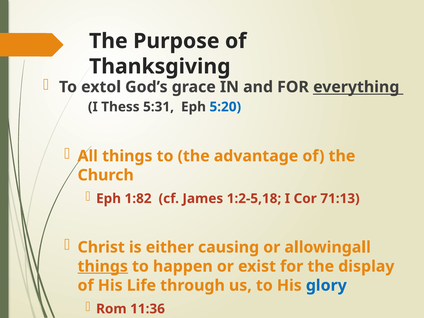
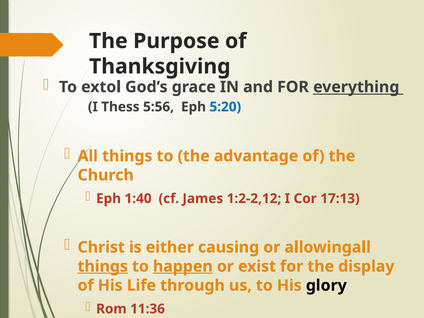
5:31: 5:31 -> 5:56 (159, 107)
1:82: 1:82 -> 1:40 (138, 199)
1:2-5,18: 1:2-5,18 -> 1:2-2,12 (254, 199)
71:13: 71:13 -> 17:13 (340, 199)
happen underline: none -> present (183, 266)
glory colour: blue -> black (326, 285)
